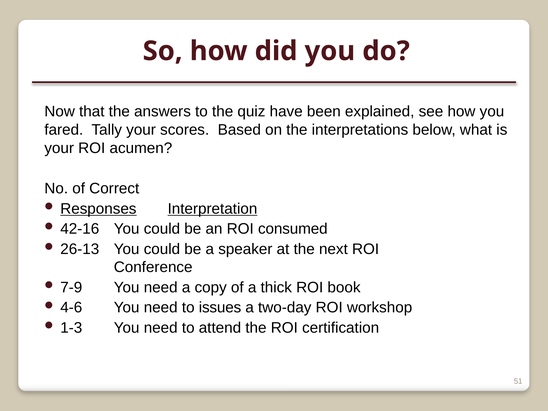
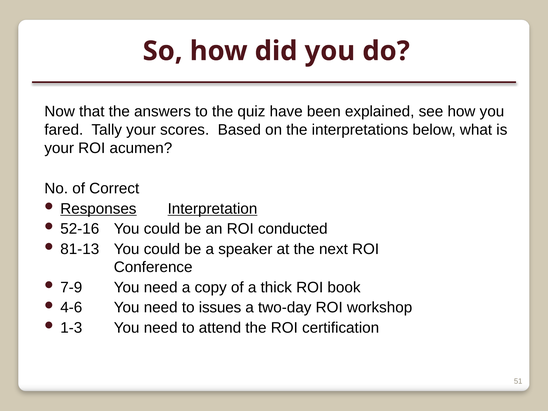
42-16: 42-16 -> 52-16 (80, 229)
consumed: consumed -> conducted (293, 229)
26-13: 26-13 -> 81-13 (80, 249)
